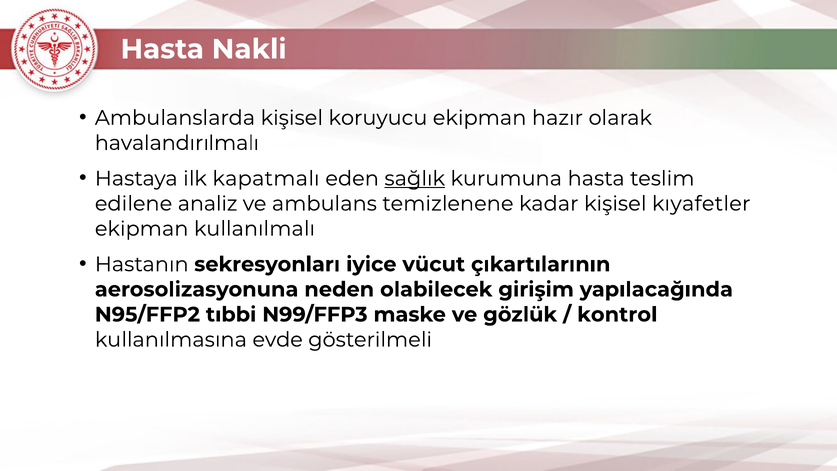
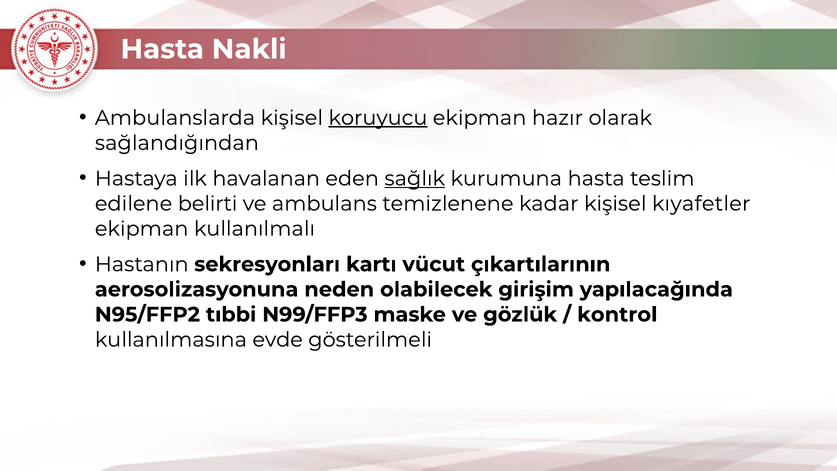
koruyucu underline: none -> present (378, 118)
havalandırılmalı: havalandırılmalı -> sağlandığından (177, 143)
kapatmalı: kapatmalı -> havalanan (266, 178)
analiz: analiz -> belirti (208, 204)
iyice: iyice -> kartı (371, 264)
